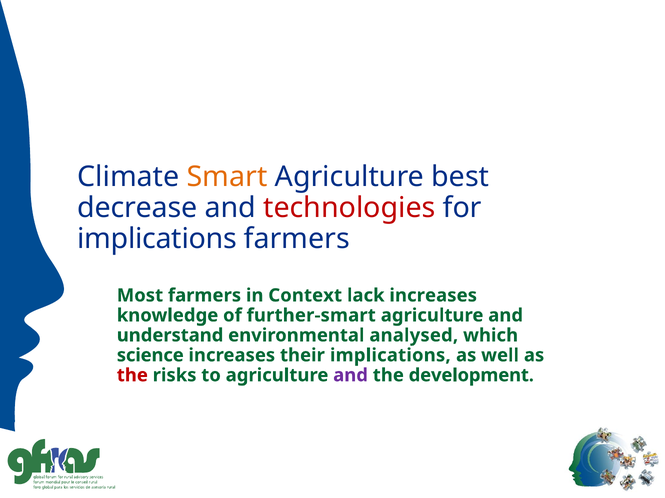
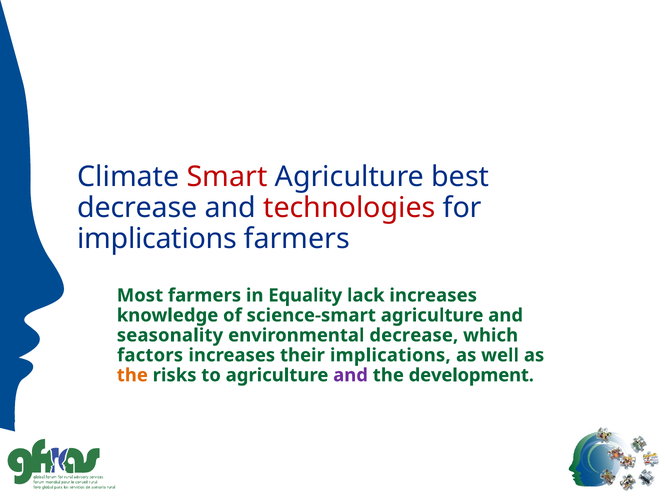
Smart colour: orange -> red (227, 177)
Context: Context -> Equality (305, 296)
further-smart: further-smart -> science-smart (311, 316)
understand: understand -> seasonality (170, 336)
environmental analysed: analysed -> decrease (414, 336)
science: science -> factors (150, 356)
the colour: red -> orange (132, 376)
